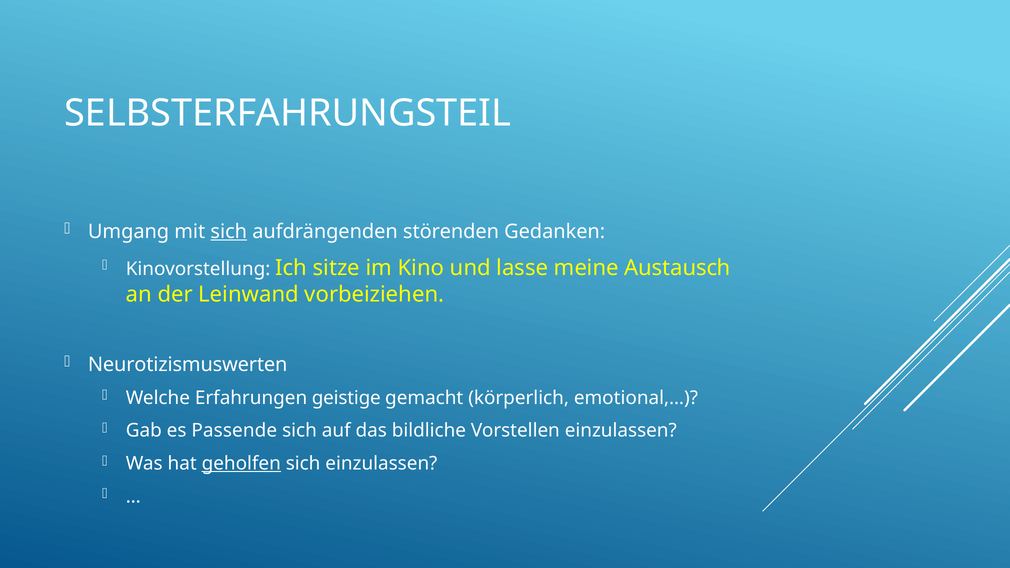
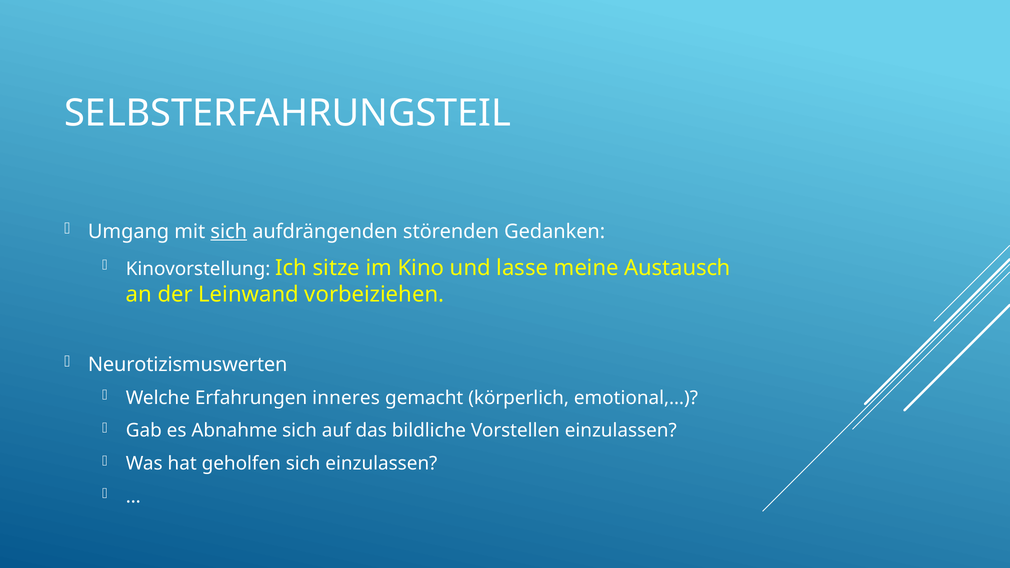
geistige: geistige -> inneres (346, 398)
Passende: Passende -> Abnahme (234, 431)
geholfen underline: present -> none (241, 464)
